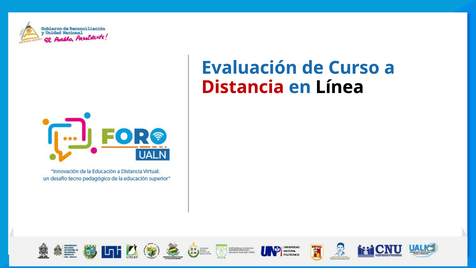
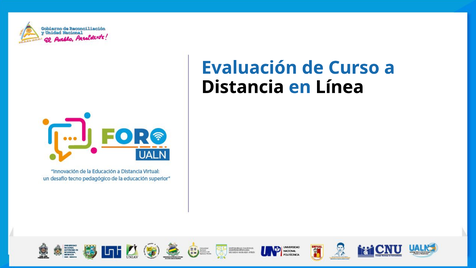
Distancia colour: red -> black (243, 87)
